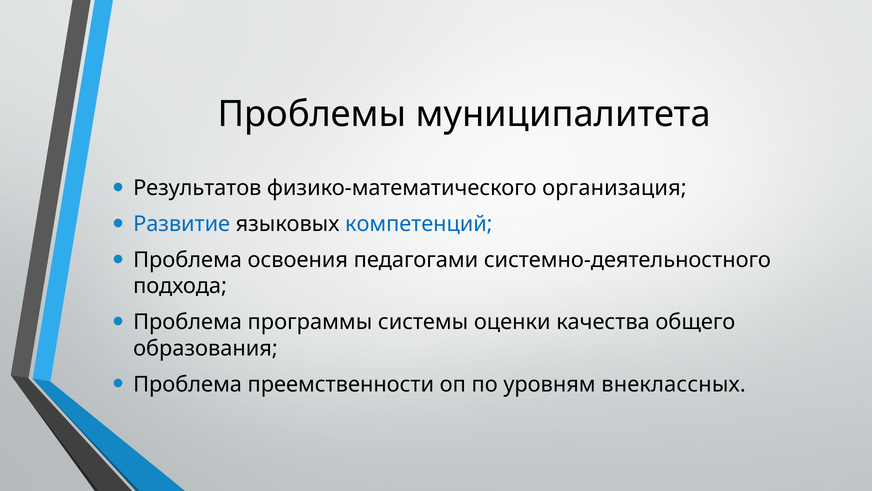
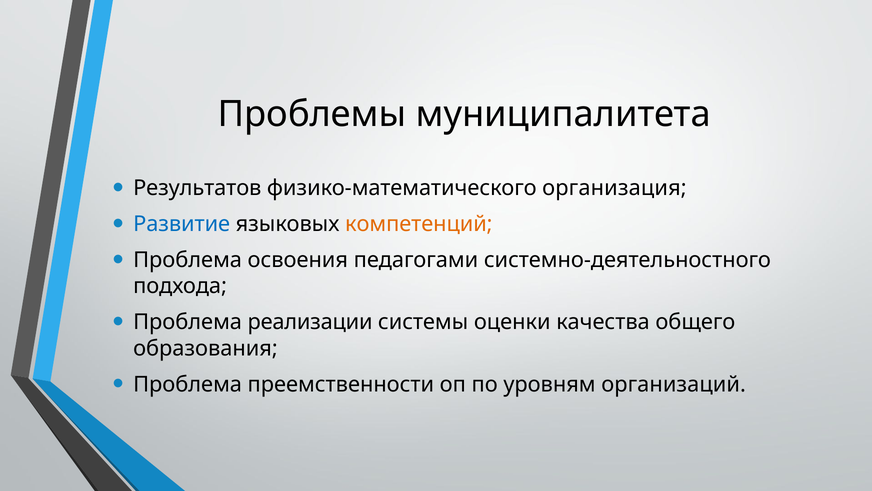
компетенций colour: blue -> orange (419, 224)
программы: программы -> реализации (310, 322)
внеклассных: внеклассных -> организаций (674, 384)
